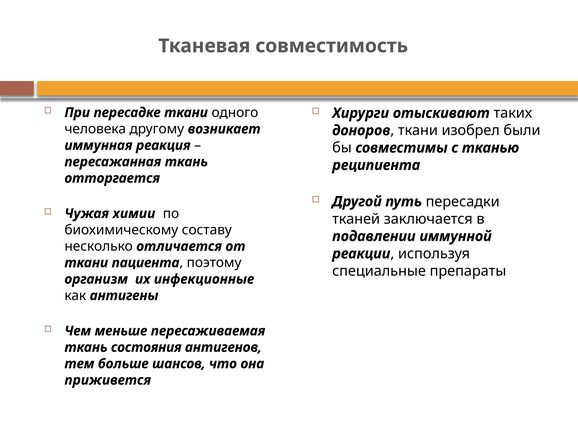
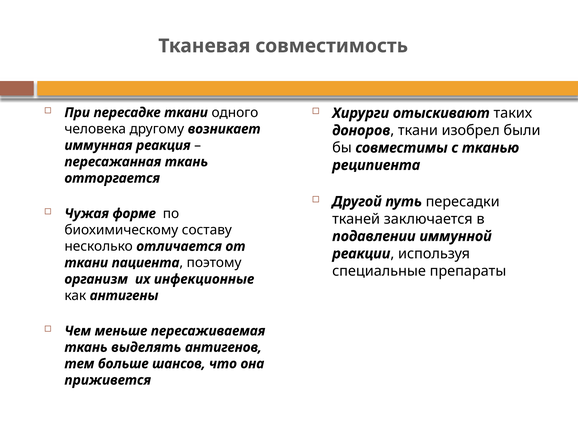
химии: химии -> форме (134, 213)
состояния: состояния -> выделять (146, 347)
